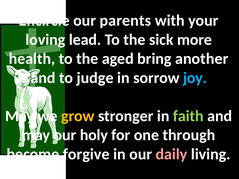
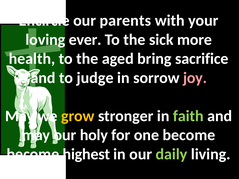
lead: lead -> ever (85, 40)
another: another -> sacrifice (202, 59)
joy colour: light blue -> pink (195, 78)
one through: through -> become (189, 135)
forgive: forgive -> highest (86, 154)
daily colour: pink -> light green (171, 154)
